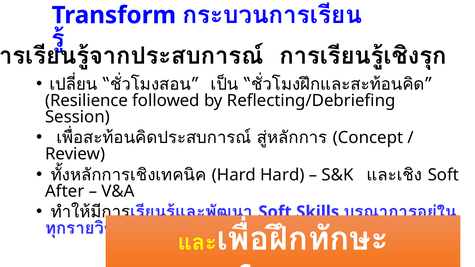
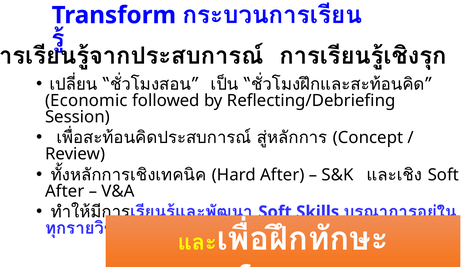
Resilience: Resilience -> Economic (86, 101)
Hard Hard: Hard -> After (282, 175)
